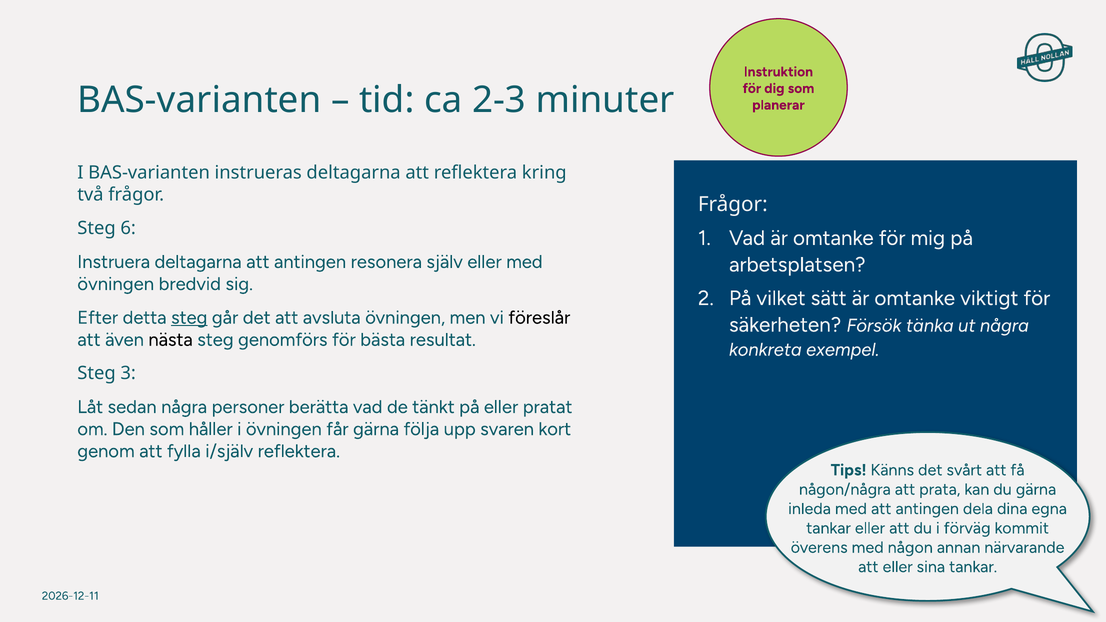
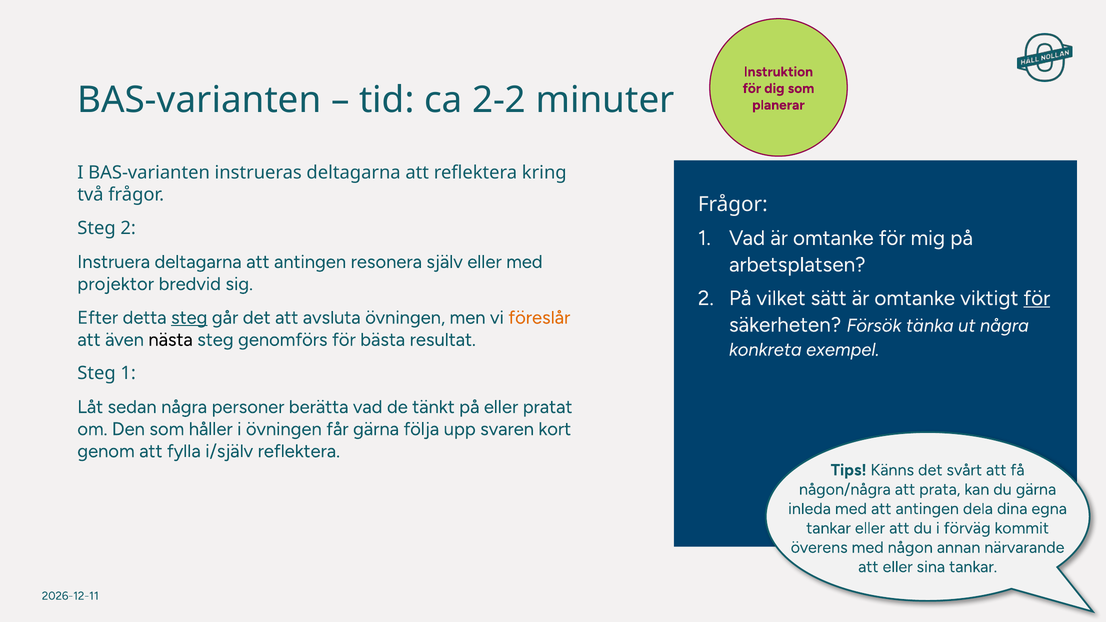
2-3: 2-3 -> 2-2 (499, 100)
Steg 6: 6 -> 2 (128, 228)
övningen: övningen -> projektor (116, 284)
för underline: none -> present (1037, 298)
föreslår colour: black -> orange (539, 318)
Steg 3: 3 -> 1 (128, 373)
